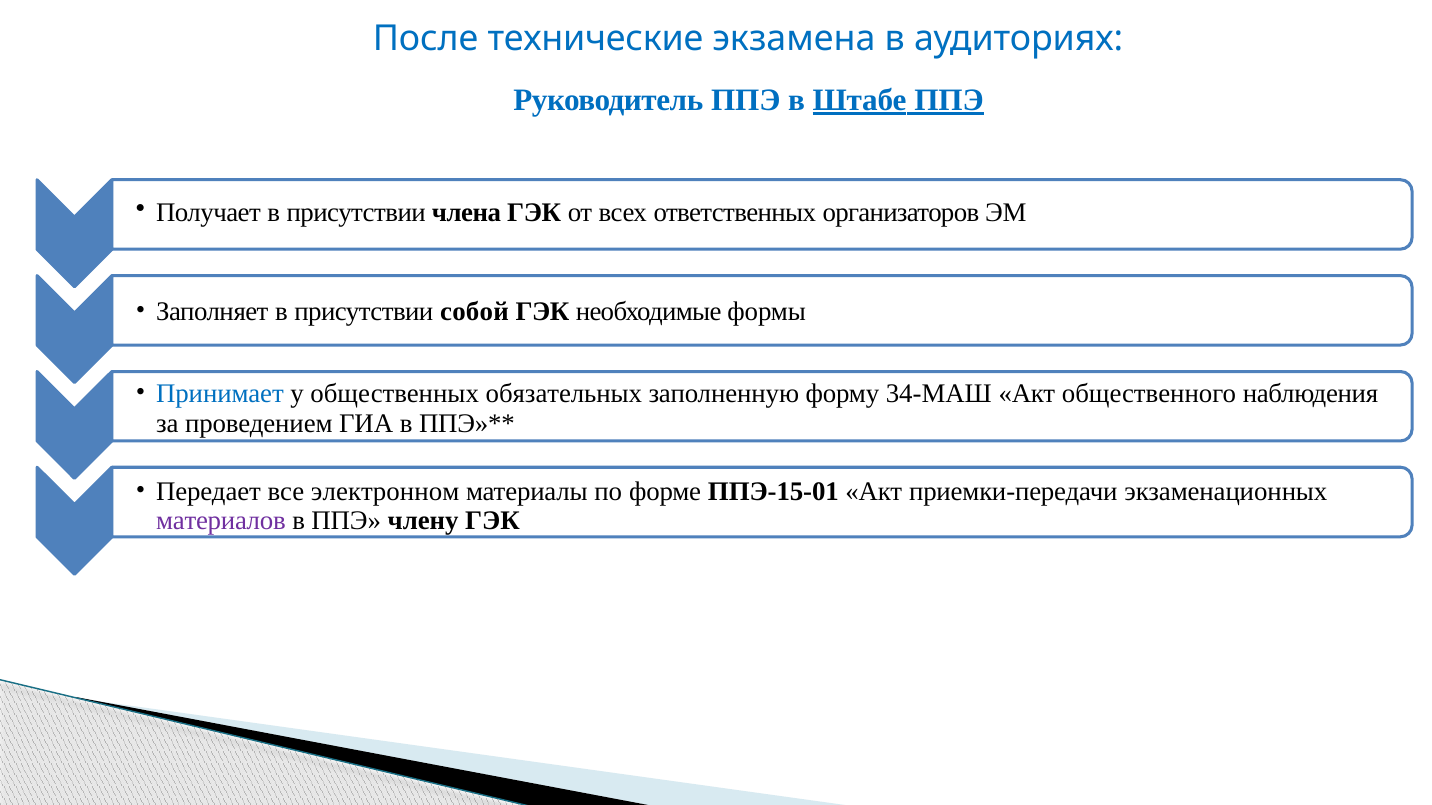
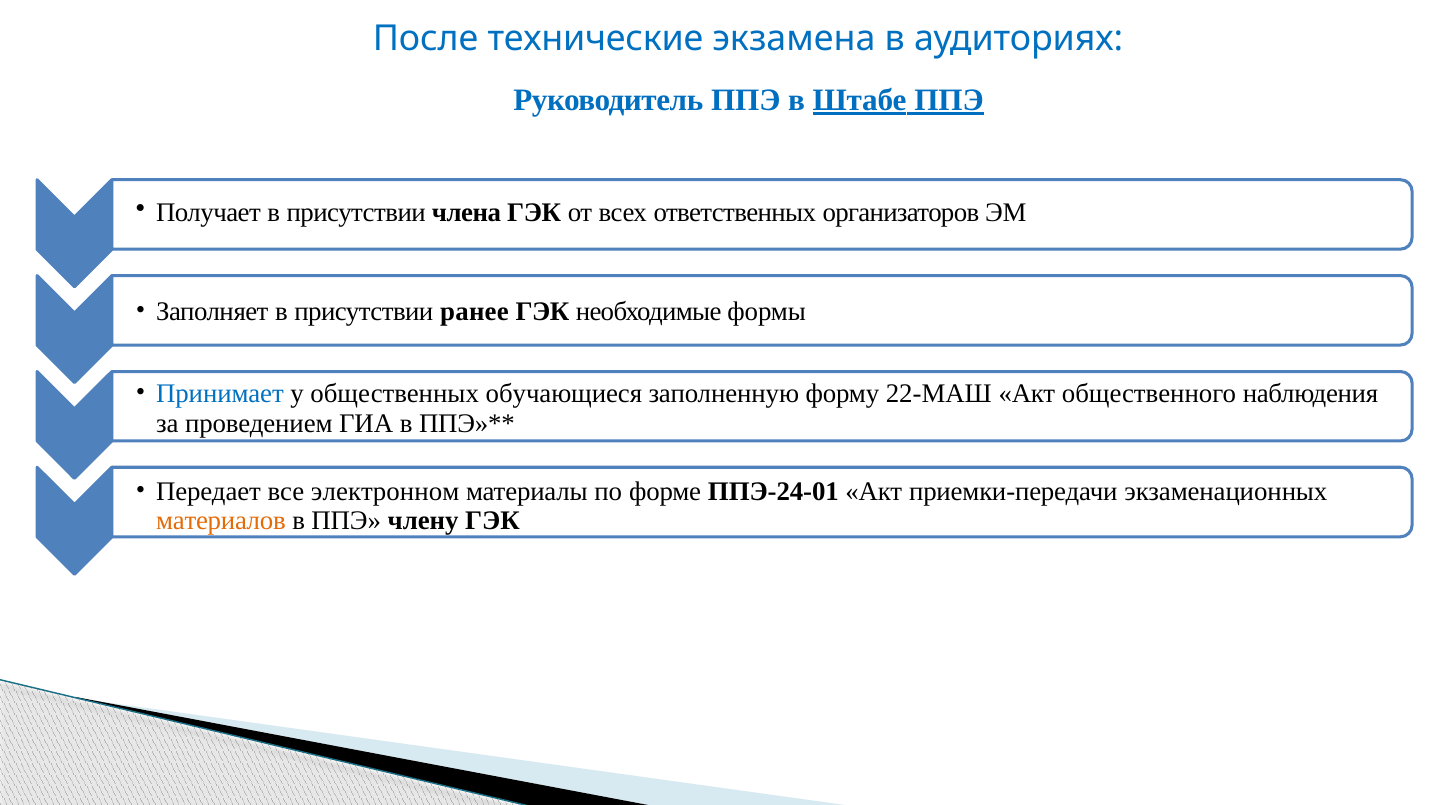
собой: собой -> ранее (474, 312)
обязательных: обязательных -> обучающиеся (564, 394)
34-МАШ: 34-МАШ -> 22-МАШ (939, 394)
ППЭ-15-01: ППЭ-15-01 -> ППЭ-24-01 (773, 491)
материалов colour: purple -> orange (221, 521)
